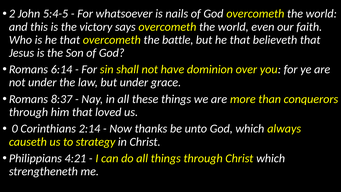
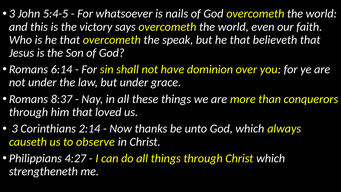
2: 2 -> 3 (12, 14)
battle: battle -> speak (178, 40)
0: 0 -> 3 (15, 129)
strategy: strategy -> observe (95, 142)
4:21: 4:21 -> 4:27 (75, 158)
